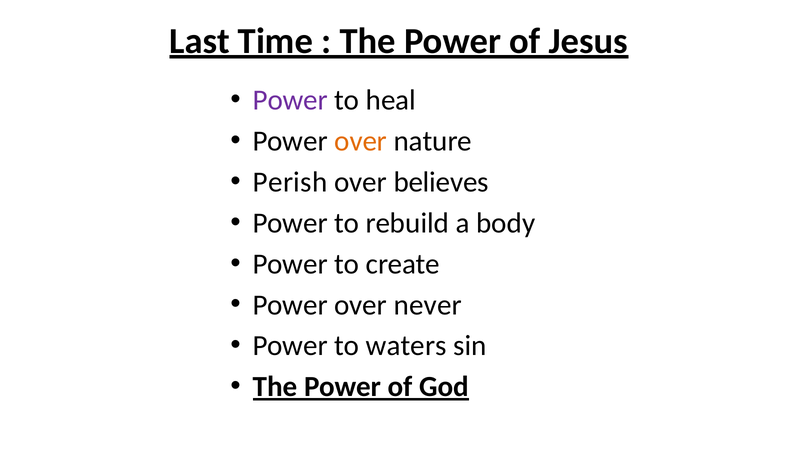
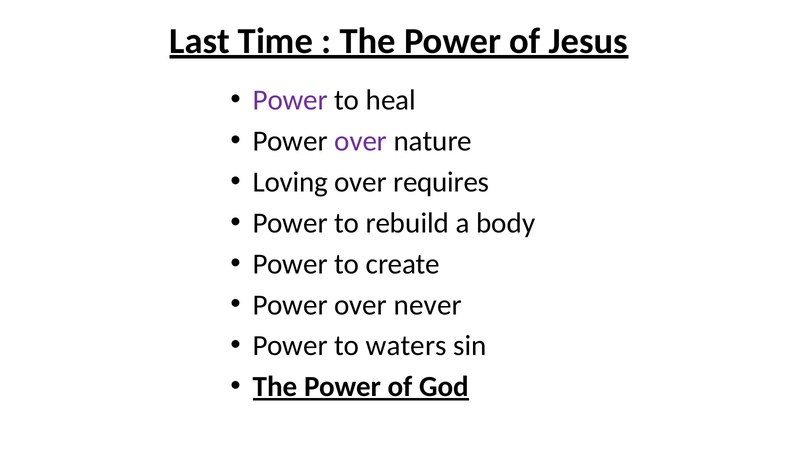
over colour: orange -> purple (361, 141)
Perish: Perish -> Loving (290, 182)
believes: believes -> requires (441, 182)
